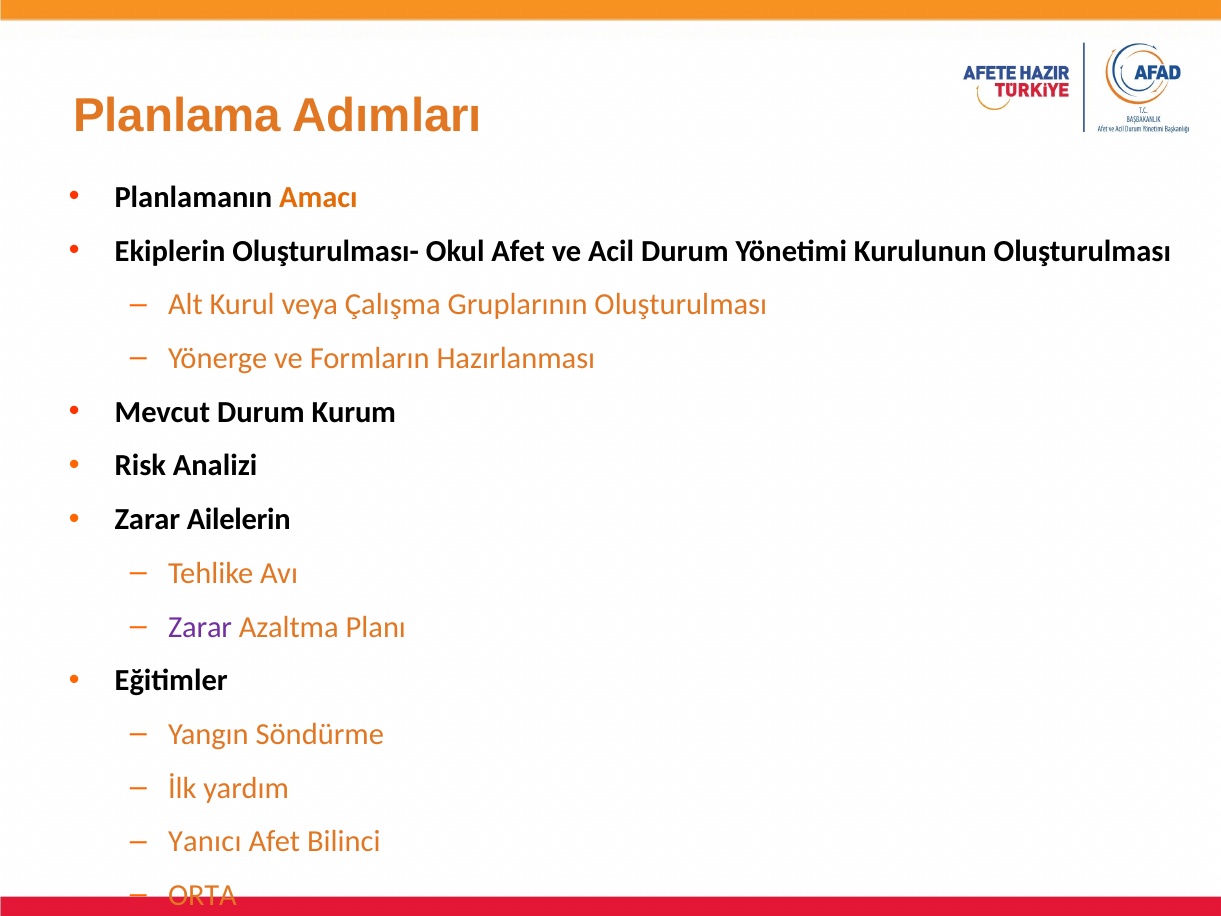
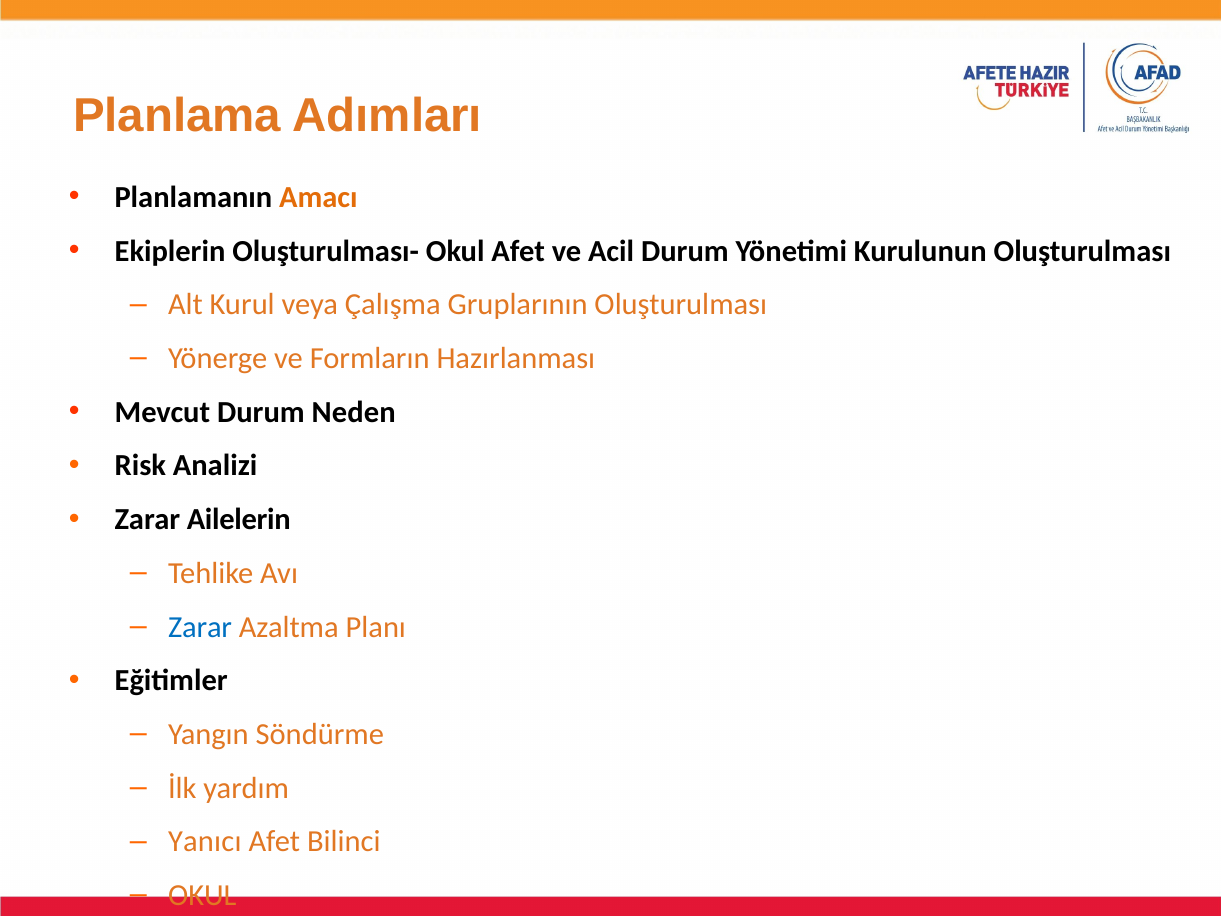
Kurum: Kurum -> Neden (354, 412)
Zarar colour: purple -> blue (200, 627)
ORTA: ORTA -> OKUL (202, 895)
